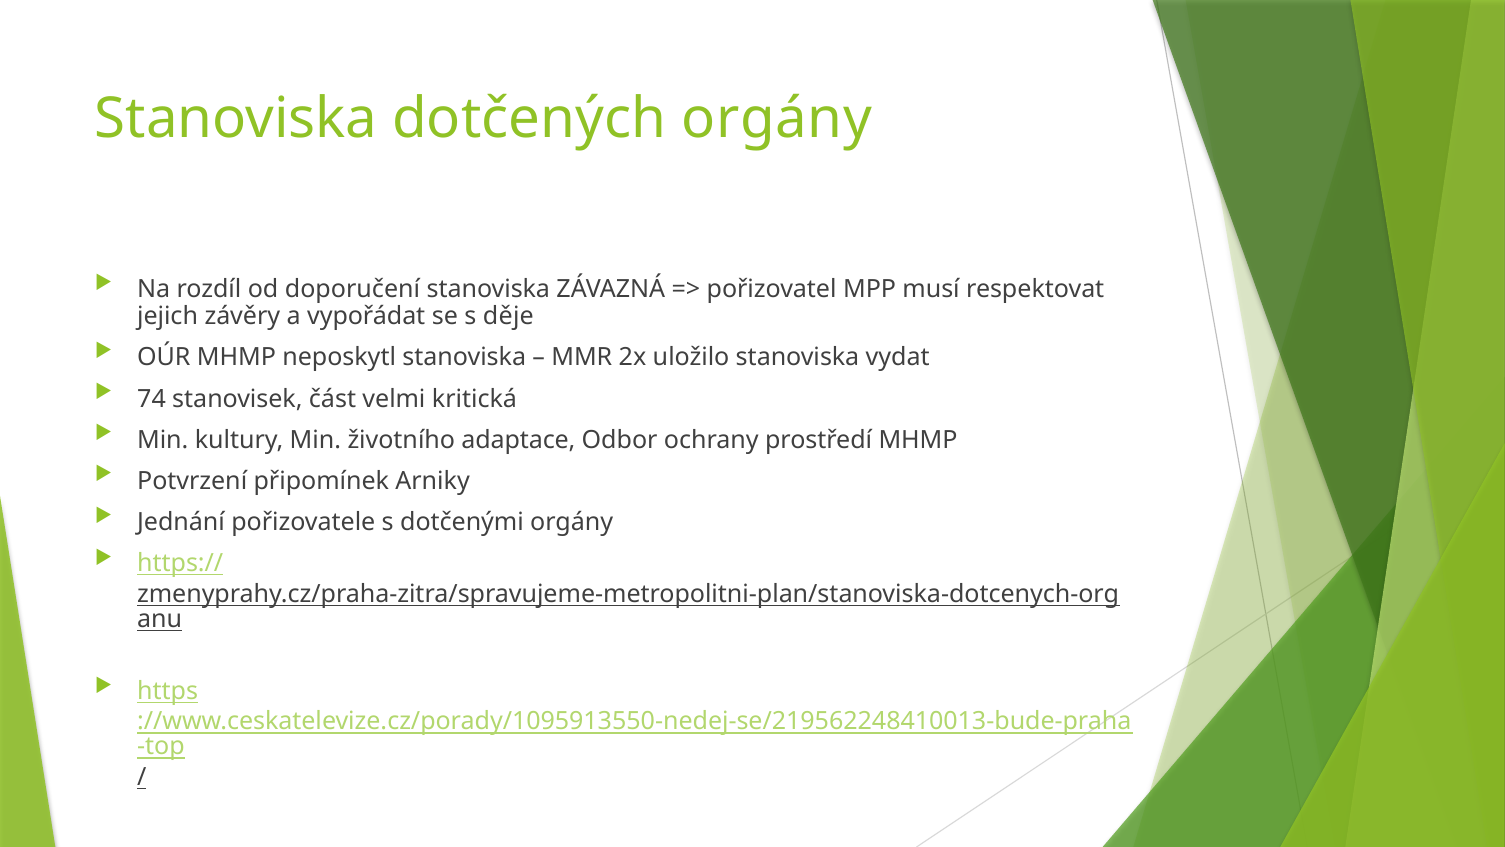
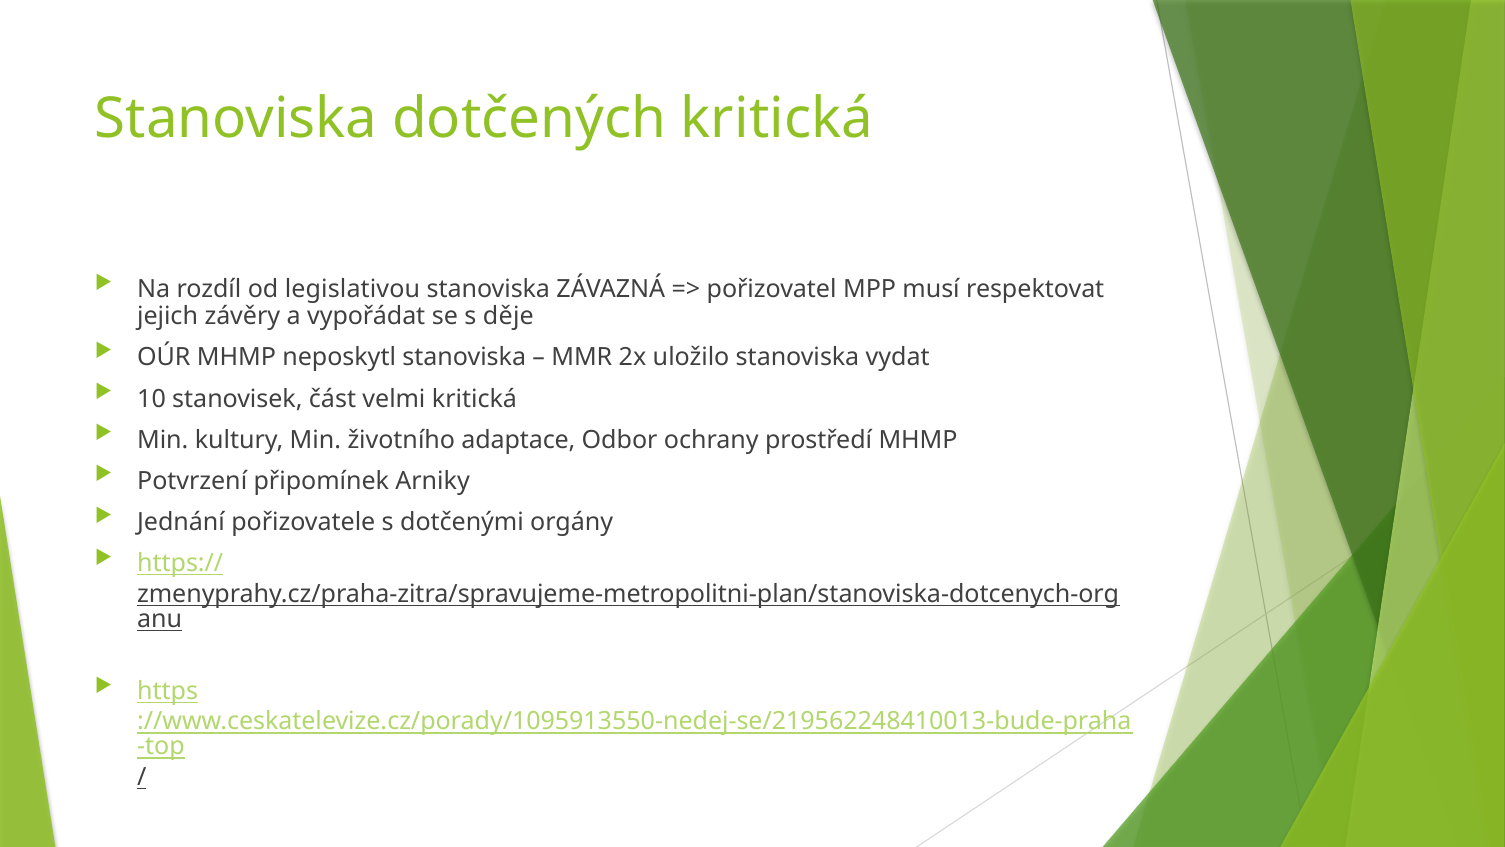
dotčených orgány: orgány -> kritická (777, 119)
doporučení: doporučení -> legislativou (352, 289)
74: 74 -> 10 (152, 399)
